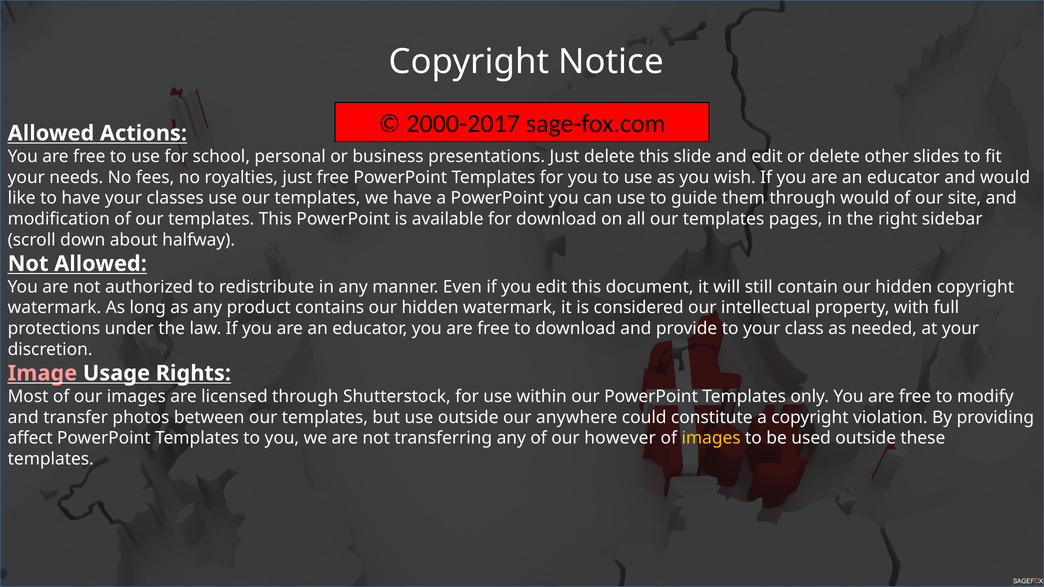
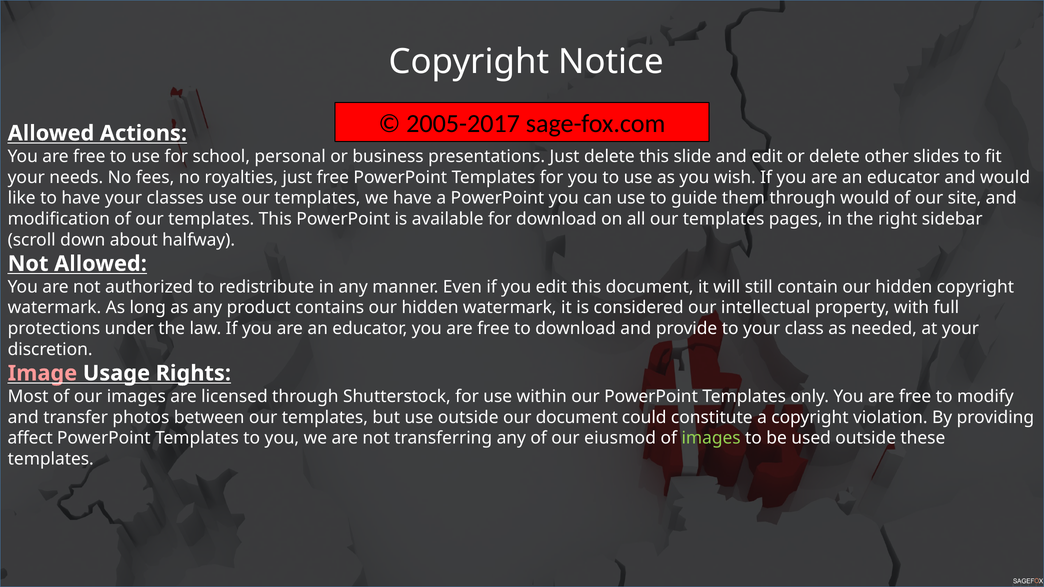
2000-2017: 2000-2017 -> 2005-2017 (463, 124)
our anywhere: anywhere -> document (577, 417)
however: however -> eiusmod (620, 438)
images colour: yellow -> light green (711, 438)
